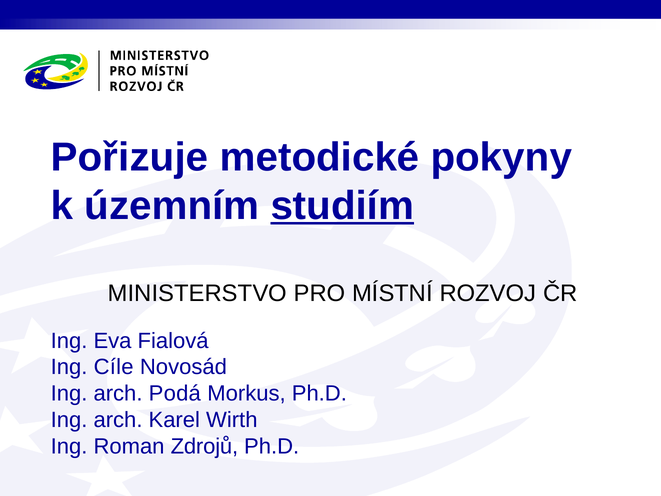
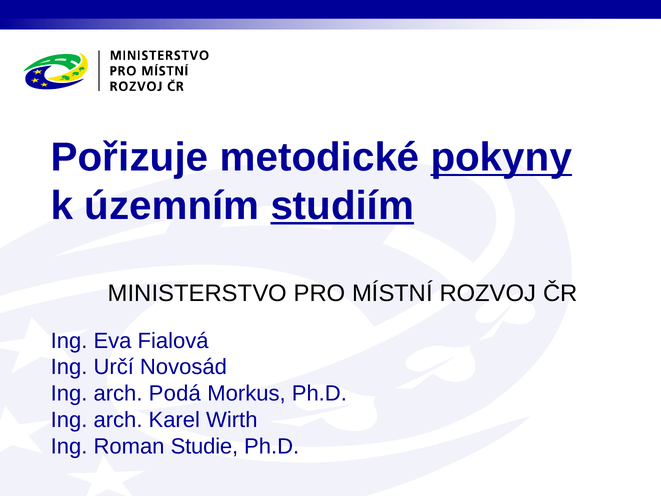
pokyny underline: none -> present (501, 158)
Cíle: Cíle -> Určí (114, 367)
Zdrojů: Zdrojů -> Studie (204, 446)
